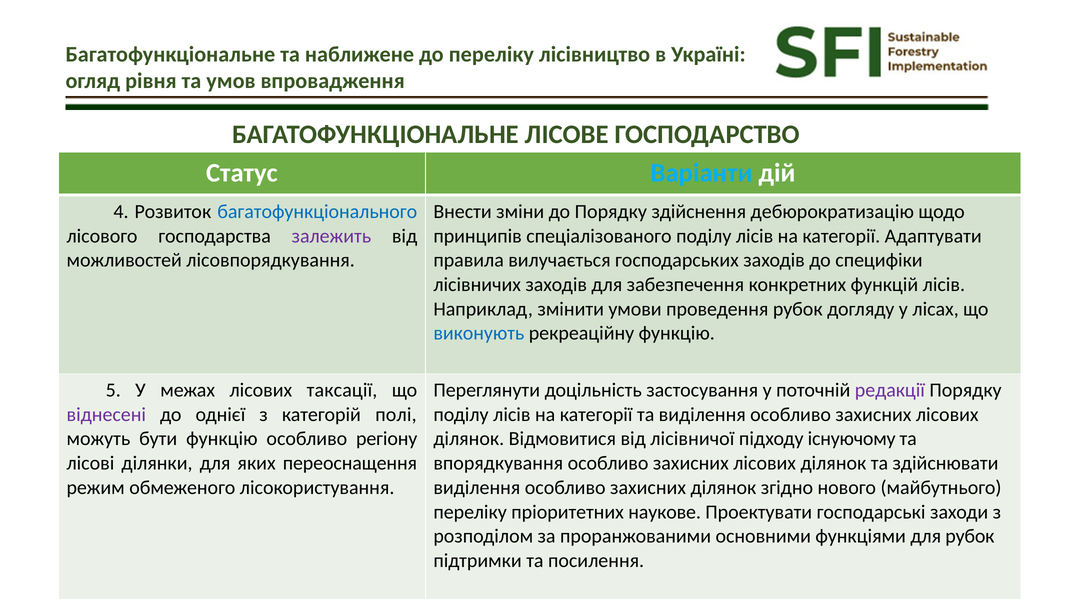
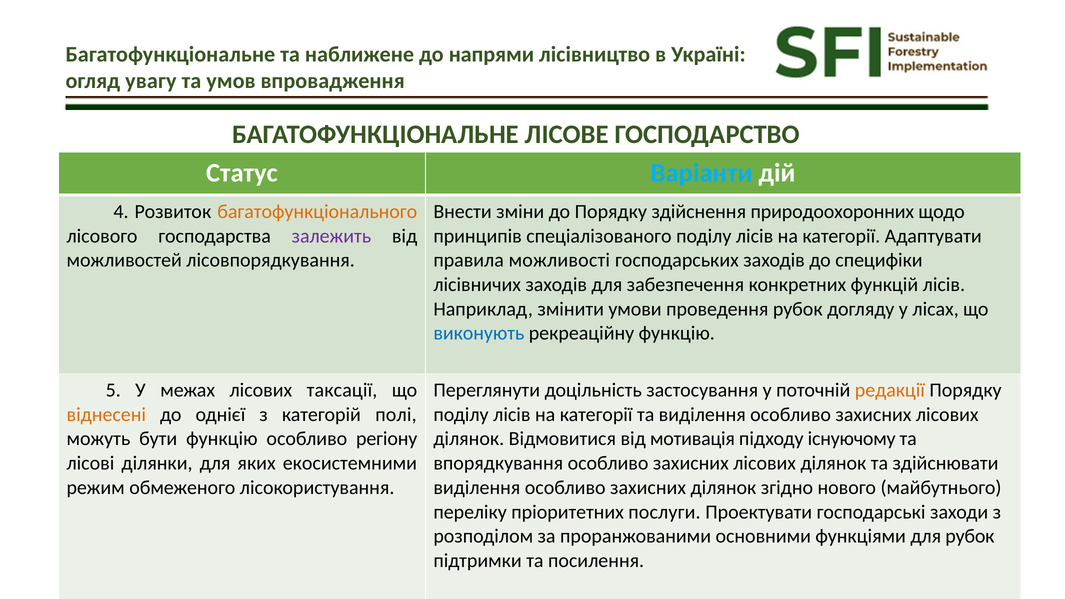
до переліку: переліку -> напрями (491, 54)
рівня: рівня -> увагу (151, 81)
багатофункціонального colour: blue -> orange (317, 212)
дебюрократизацію: дебюрократизацію -> природоохоронних (832, 212)
вилучається: вилучається -> можливості (559, 260)
редакції colour: purple -> orange (890, 390)
віднесені colour: purple -> orange (106, 415)
лісівничої: лісівничої -> мотивація (693, 439)
переоснащення: переоснащення -> екосистемними (350, 463)
наукове: наукове -> послуги (664, 512)
